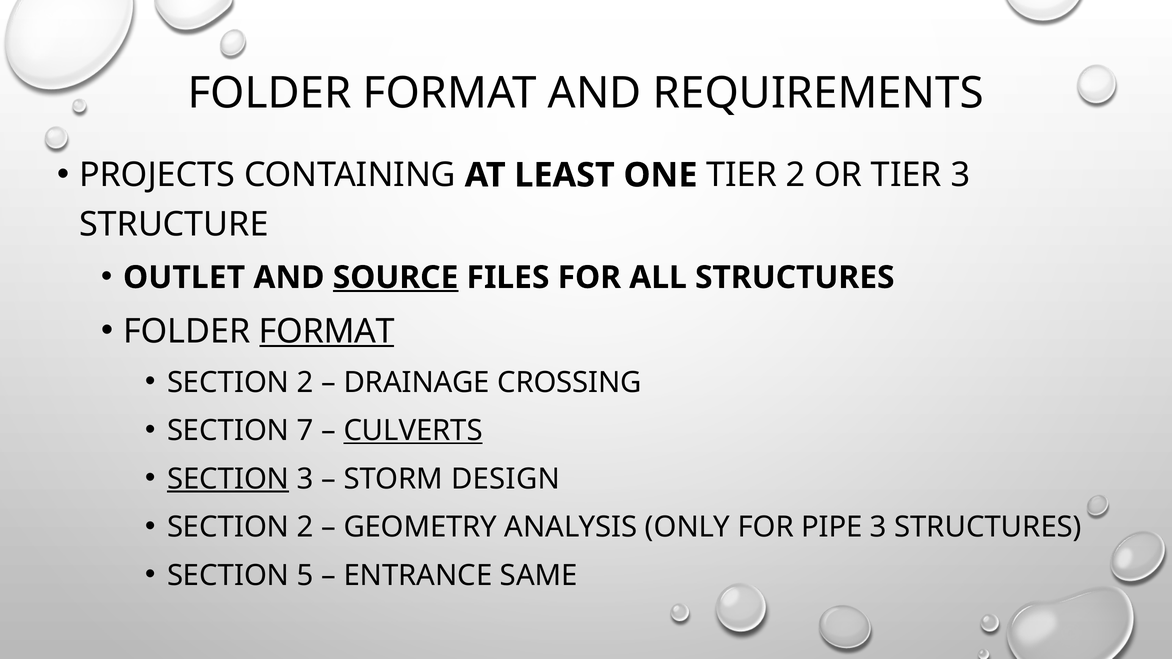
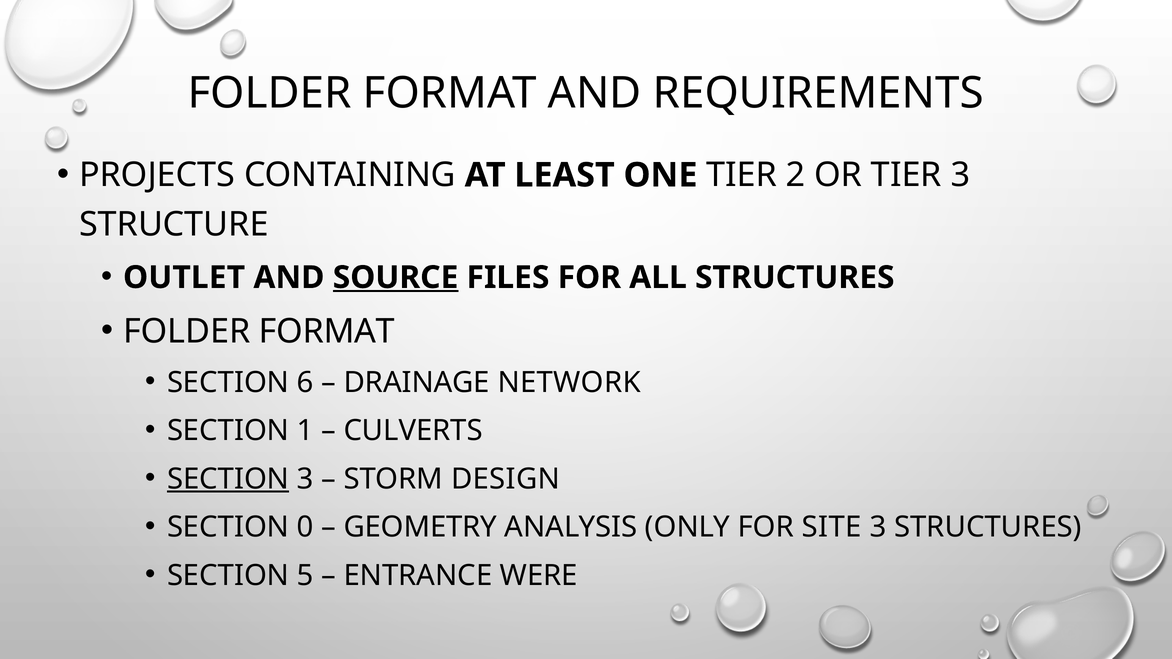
FORMAT underline: present -> none (327, 332)
2: 2 -> 6 (305, 383)
CROSSING: CROSSING -> NETWORK (569, 383)
7: 7 -> 1 (305, 431)
CULVERTS underline: present -> none (413, 431)
2: 2 -> 0 (305, 527)
PIPE: PIPE -> SITE (832, 527)
SAME: SAME -> WERE (539, 576)
